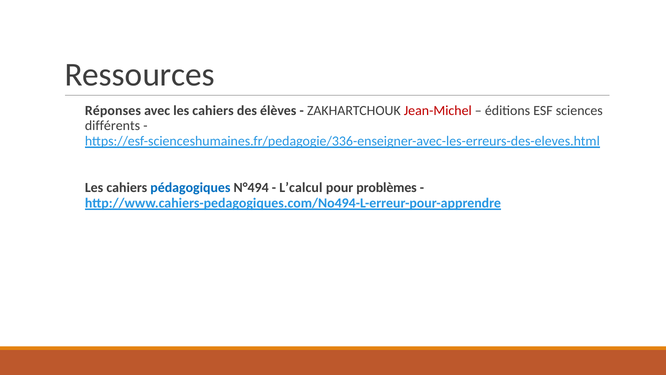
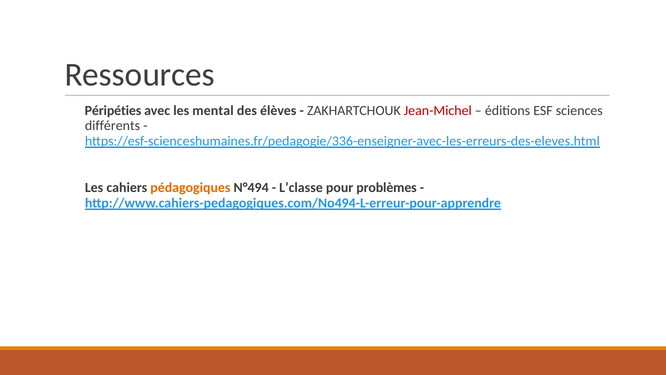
Réponses: Réponses -> Péripéties (113, 111)
avec les cahiers: cahiers -> mental (213, 111)
pédagogiques colour: blue -> orange (190, 188)
L’calcul: L’calcul -> L’classe (301, 188)
